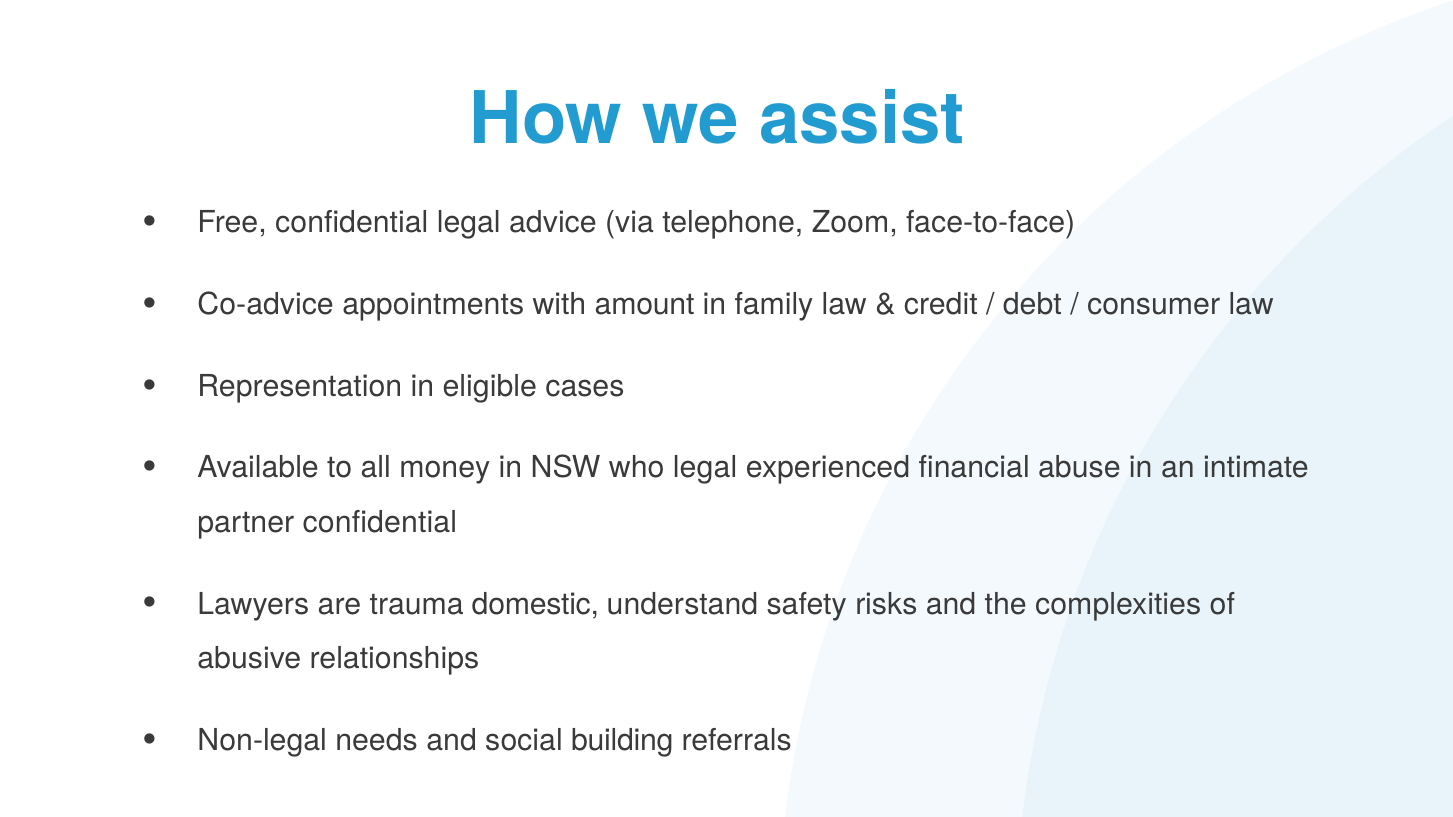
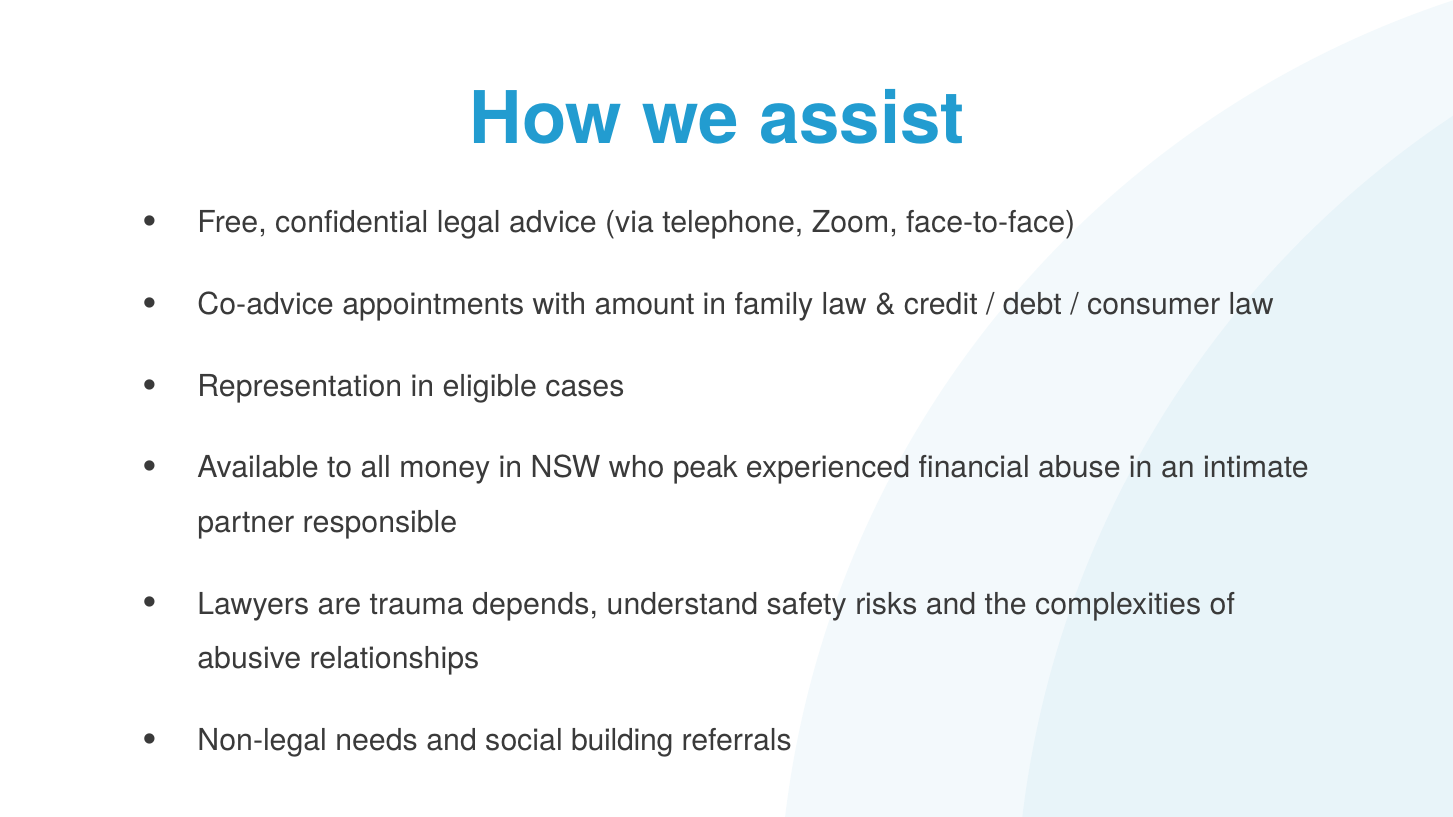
who legal: legal -> peak (705, 468)
partner confidential: confidential -> responsible (380, 523)
domestic: domestic -> depends (535, 604)
